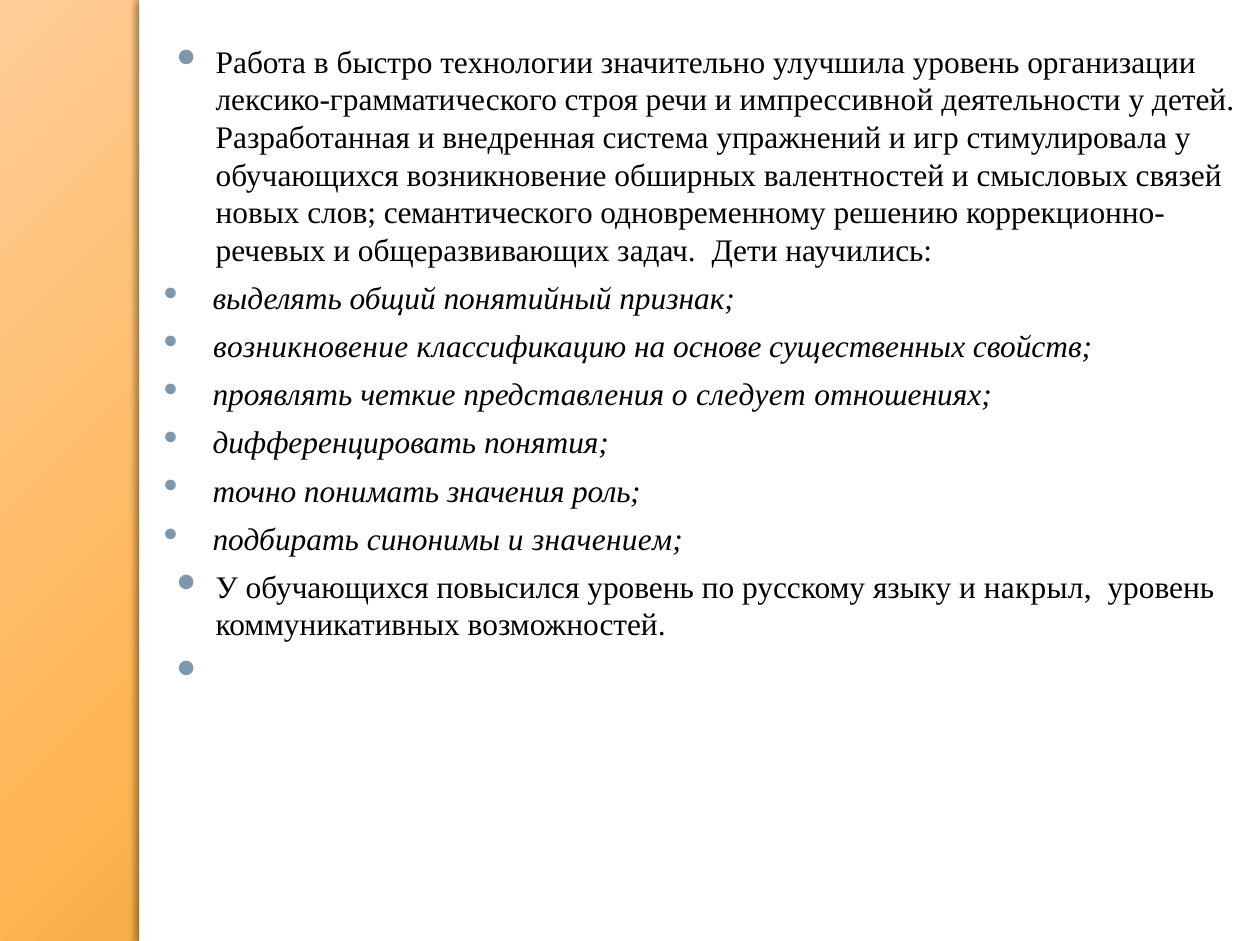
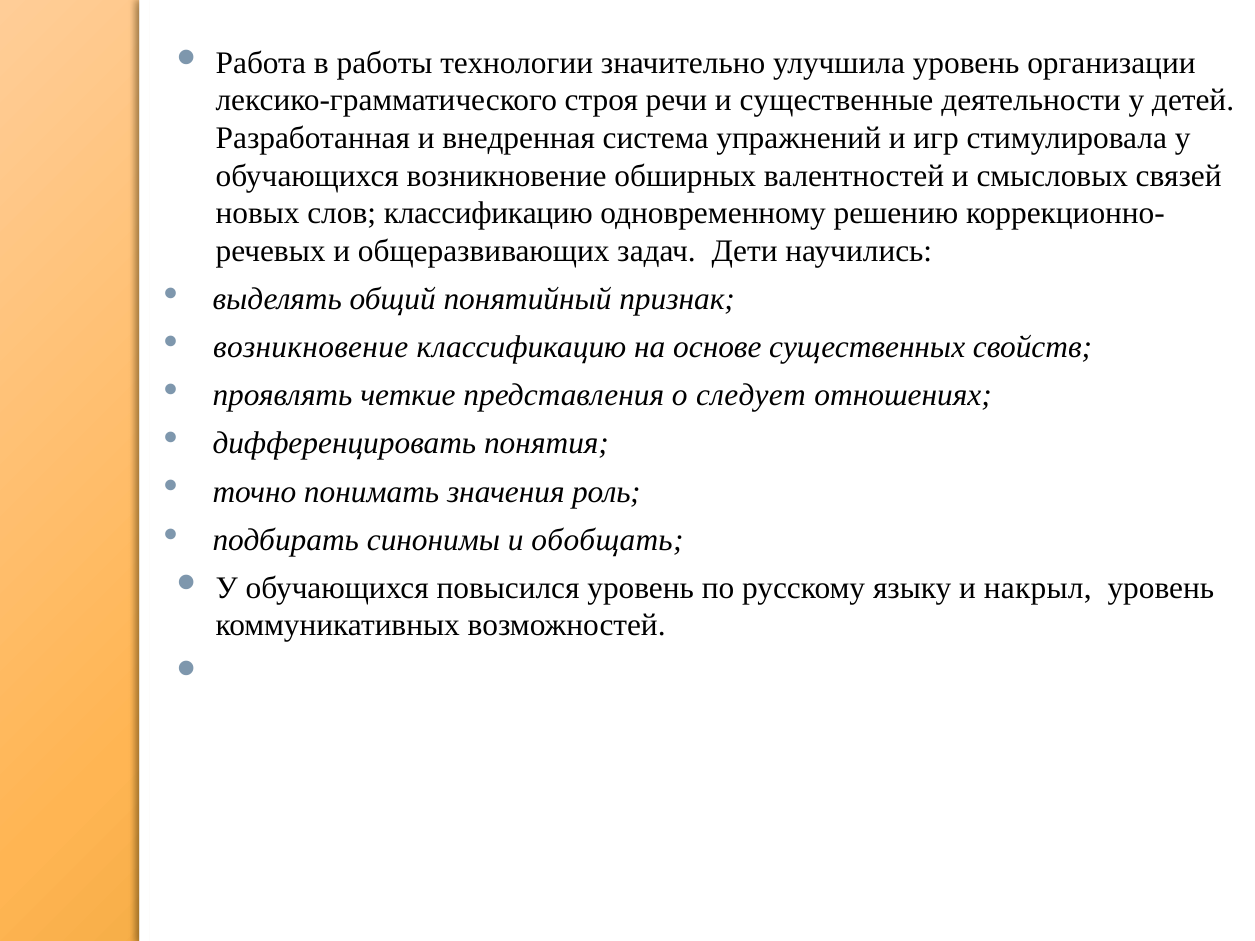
быстро: быстро -> работы (385, 63)
импрессивной: импрессивной -> существенные (836, 101)
слов семантического: семантического -> классификацию (488, 214)
значением: значением -> обобщать (607, 540)
